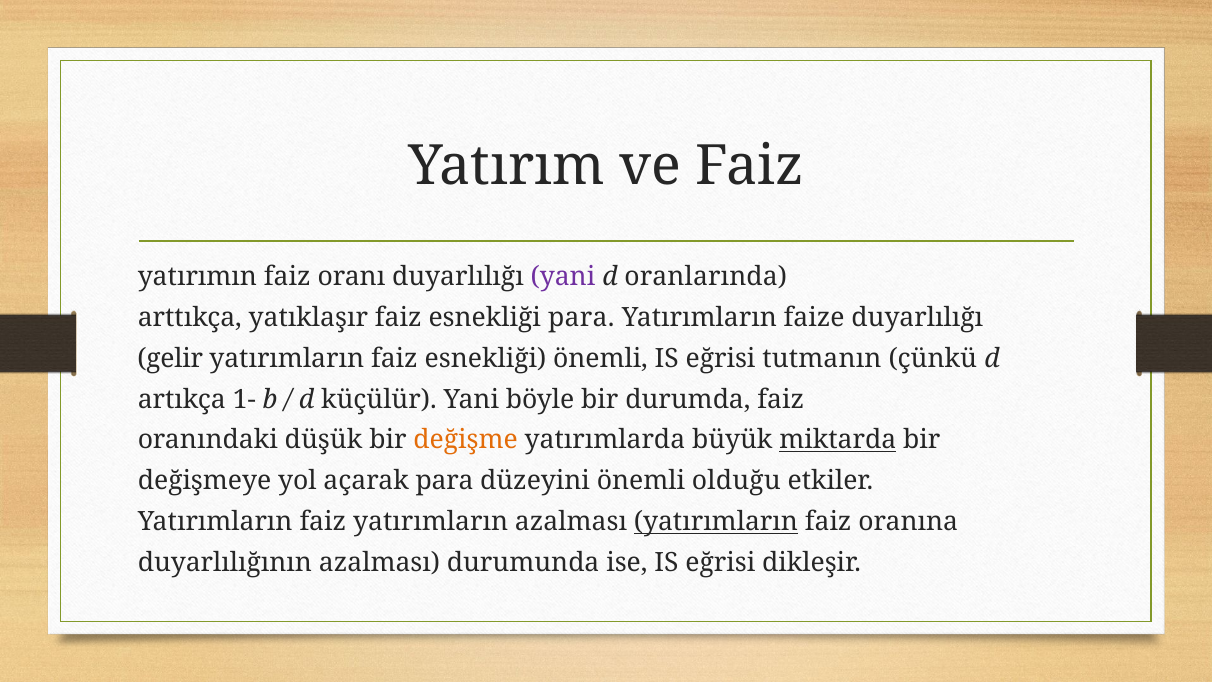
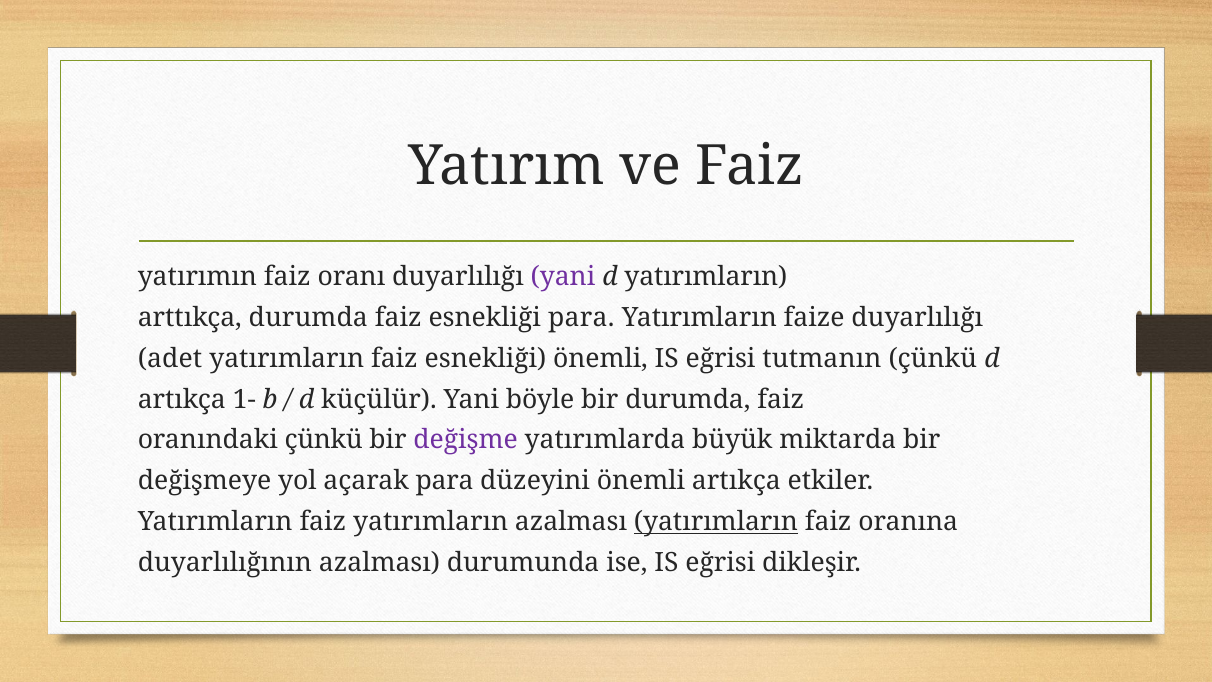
d oranlarında: oranlarında -> yatırımların (706, 277)
arttıkça yatıklaşır: yatıklaşır -> durumda (308, 317)
gelir: gelir -> adet (170, 358)
oranındaki düşük: düşük -> çünkü (324, 440)
değişme colour: orange -> purple (466, 440)
miktarda underline: present -> none (838, 440)
önemli olduğu: olduğu -> artıkça (736, 481)
